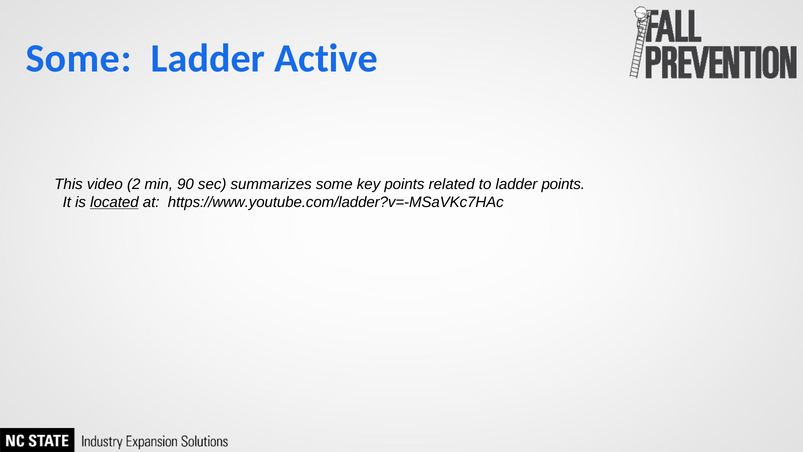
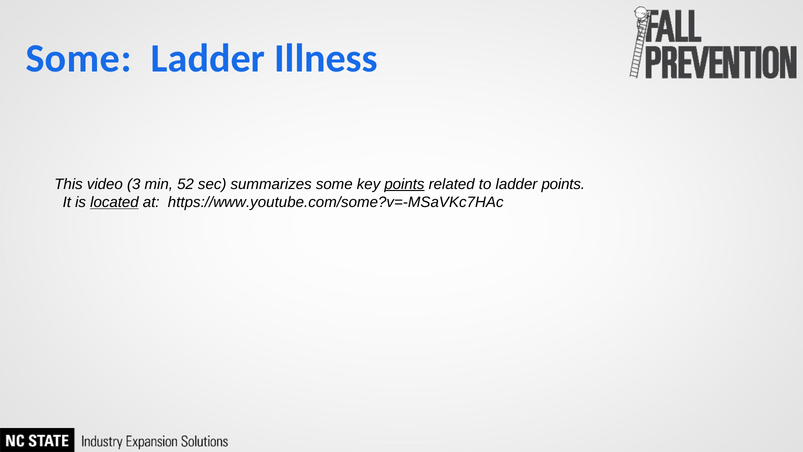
Active: Active -> Illness (326, 58)
2: 2 -> 3 (134, 184)
90: 90 -> 52 (185, 184)
points underline: none -> present (404, 184)
https://www.youtube.com/ladder?v=-MSaVKc7HAc: https://www.youtube.com/ladder?v=-MSaVKc7HAc -> https://www.youtube.com/some?v=-MSaVKc7HAc (336, 202)
